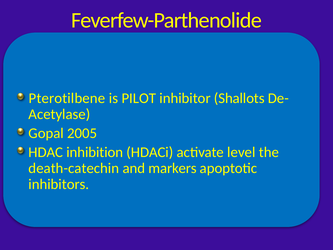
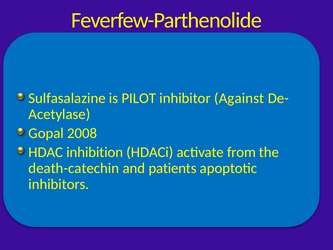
Pterotilbene: Pterotilbene -> Sulfasalazine (67, 98)
Shallots: Shallots -> Against (239, 98)
2005: 2005 -> 2008 (82, 133)
level: level -> from (241, 152)
markers: markers -> patients (173, 168)
